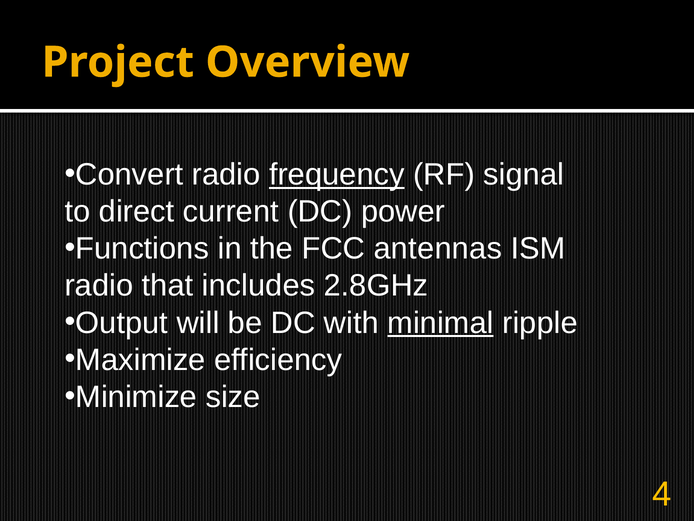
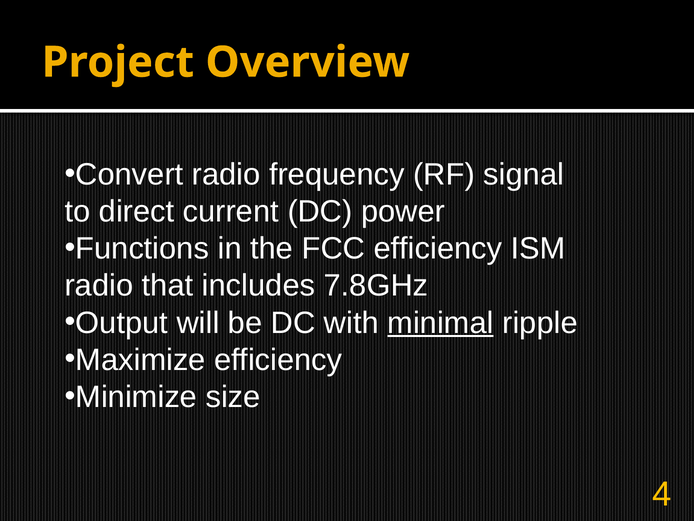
frequency underline: present -> none (337, 174)
FCC antennas: antennas -> efficiency (438, 248)
2.8GHz: 2.8GHz -> 7.8GHz (376, 286)
